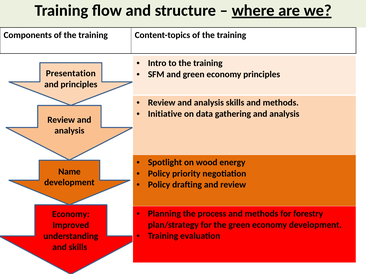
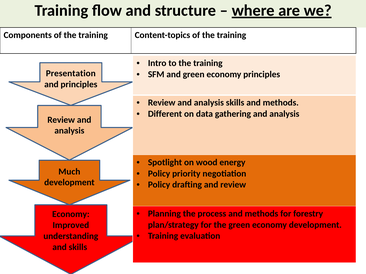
Initiative: Initiative -> Different (165, 114)
Name: Name -> Much (69, 172)
